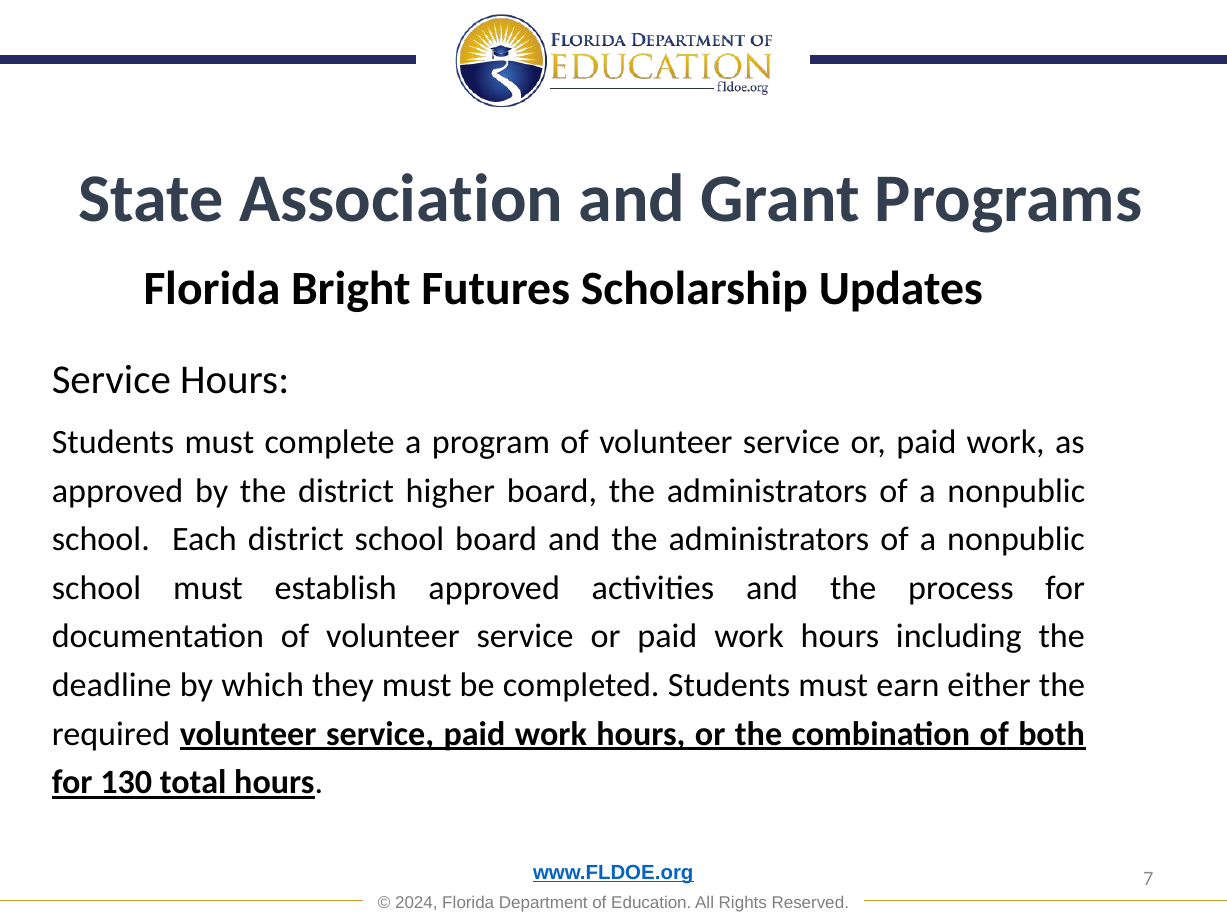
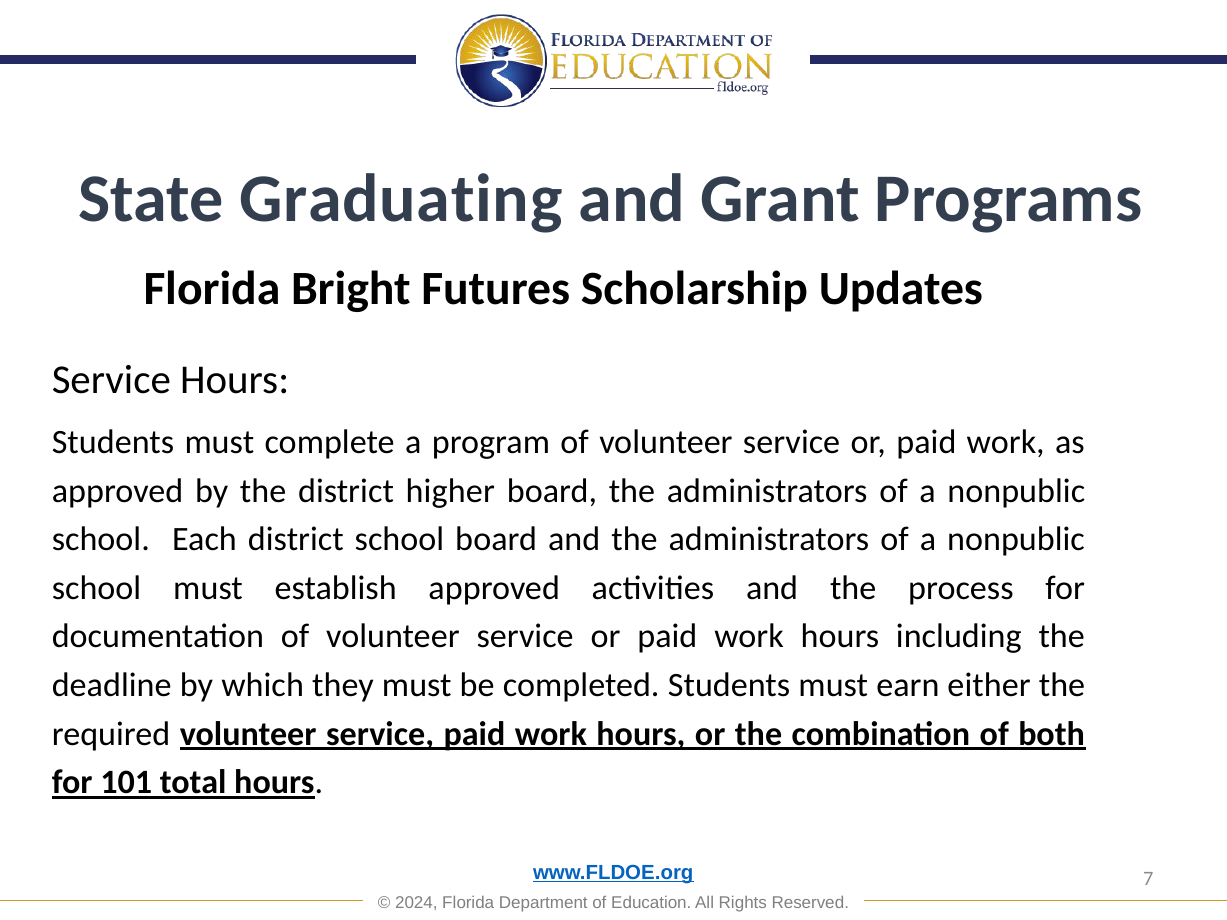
Association: Association -> Graduating (401, 199)
130: 130 -> 101 (126, 783)
